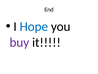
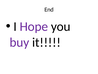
Hope colour: blue -> purple (34, 26)
